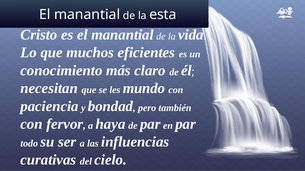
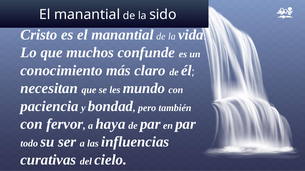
esta: esta -> sido (163, 15)
eficientes: eficientes -> confunde (146, 53)
